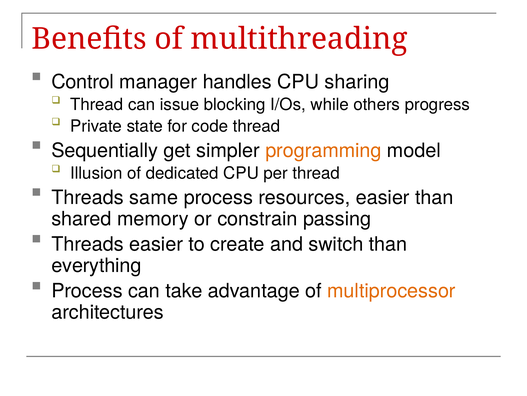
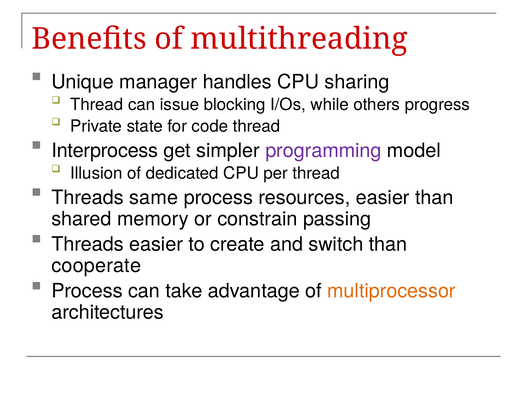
Control: Control -> Unique (83, 82)
Sequentially: Sequentially -> Interprocess (105, 150)
programming colour: orange -> purple (323, 150)
everything: everything -> cooperate (96, 265)
